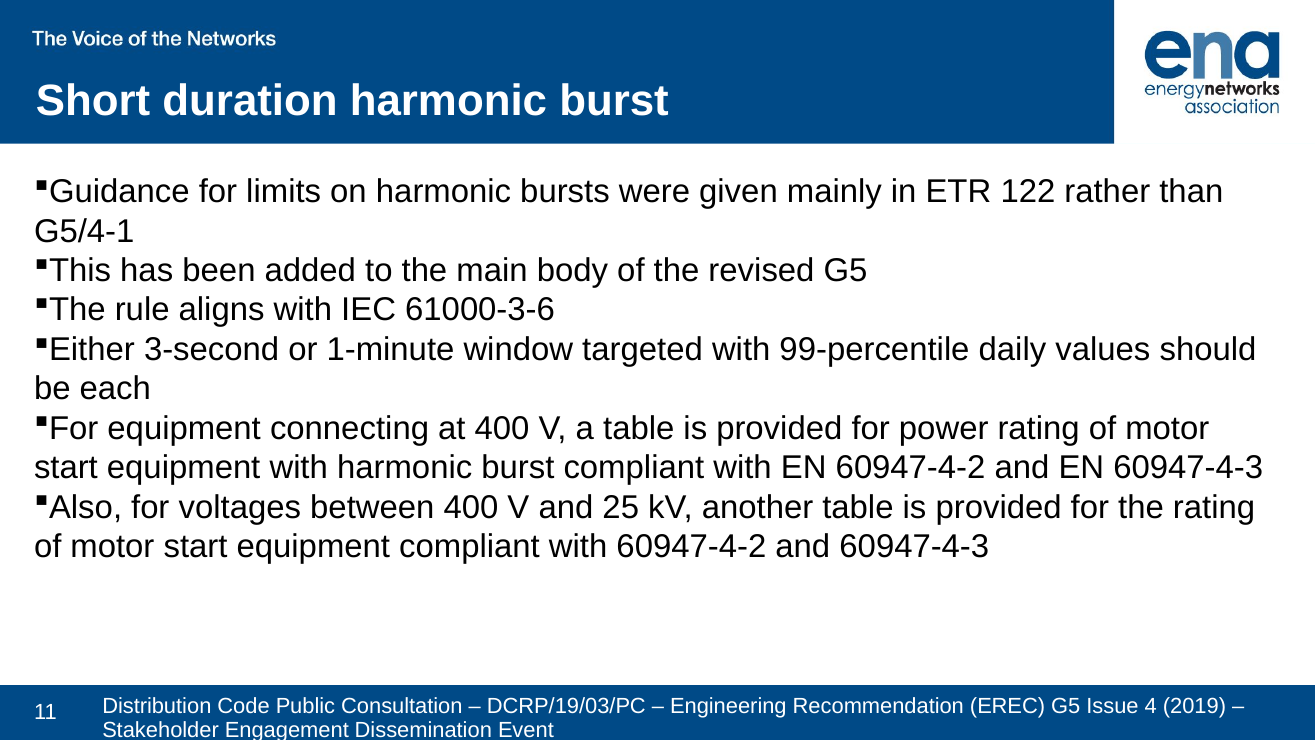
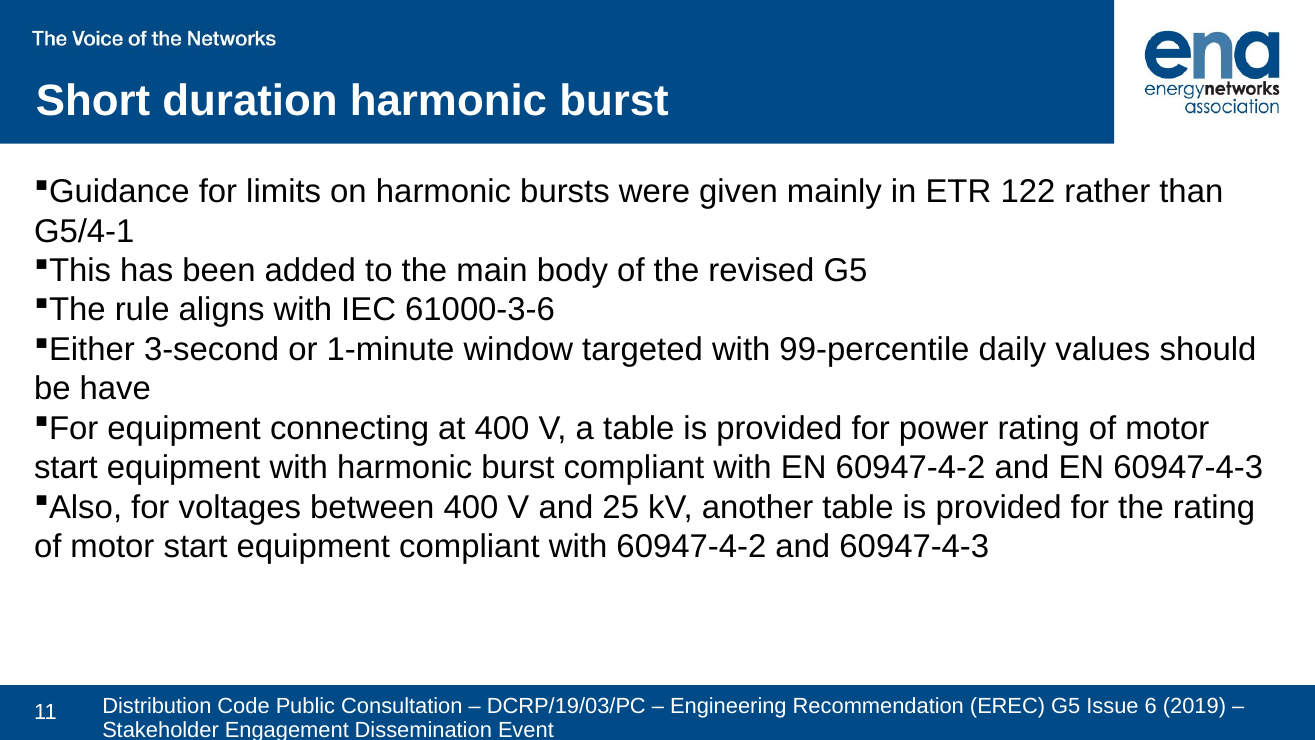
each: each -> have (115, 389)
4: 4 -> 6 (1151, 706)
